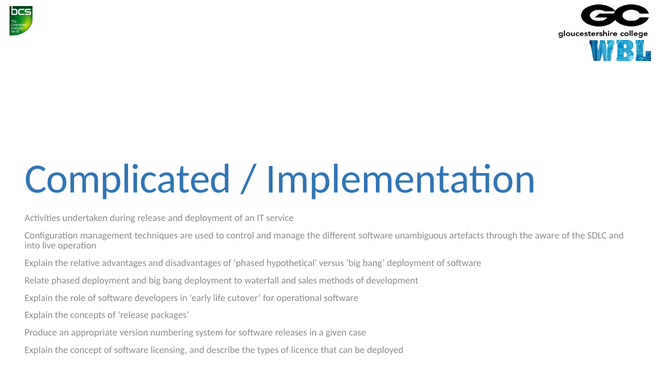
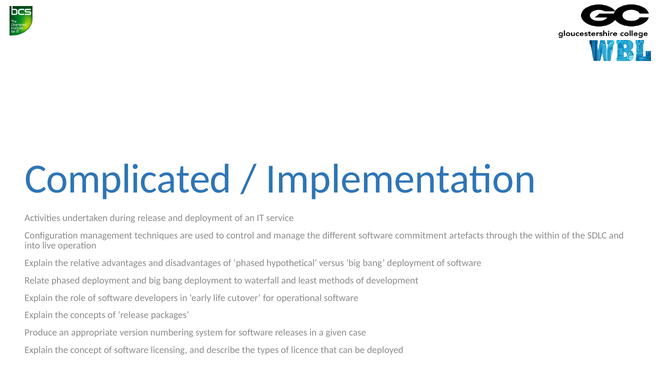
unambiguous: unambiguous -> commitment (421, 235)
aware: aware -> within (547, 235)
sales: sales -> least (308, 280)
